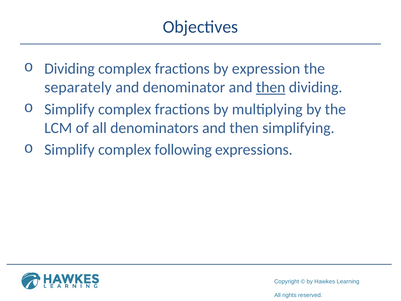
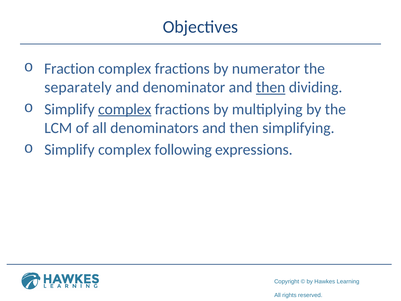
Dividing: Dividing -> Fraction (69, 69)
expression: expression -> numerator (266, 69)
complex underline: none -> present (125, 109)
